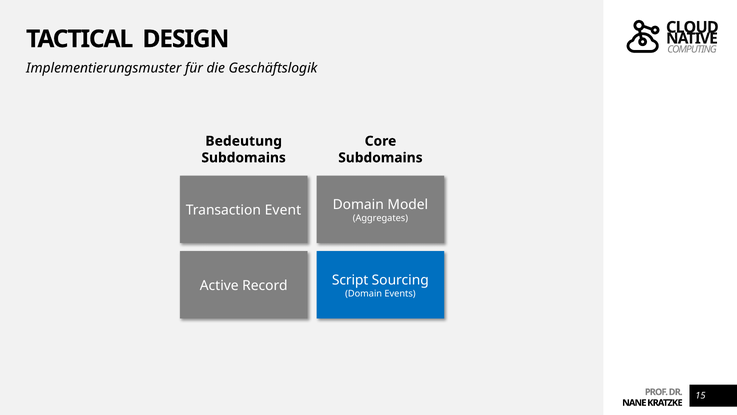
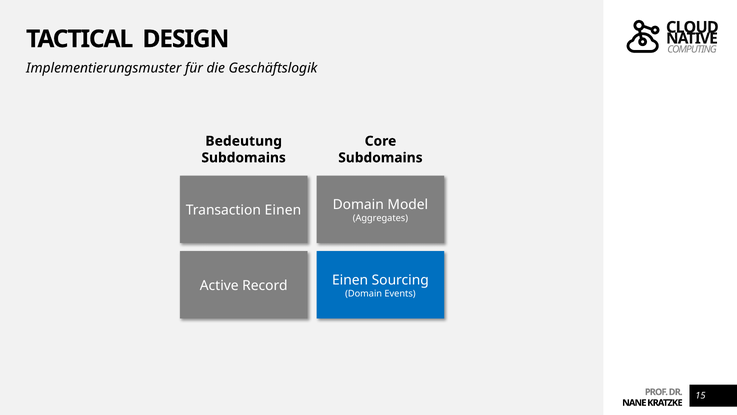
Transaction Event: Event -> Einen (283, 210)
Script: Script -> Einen (350, 280)
